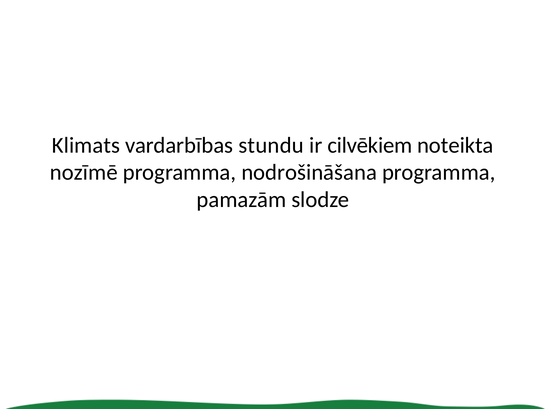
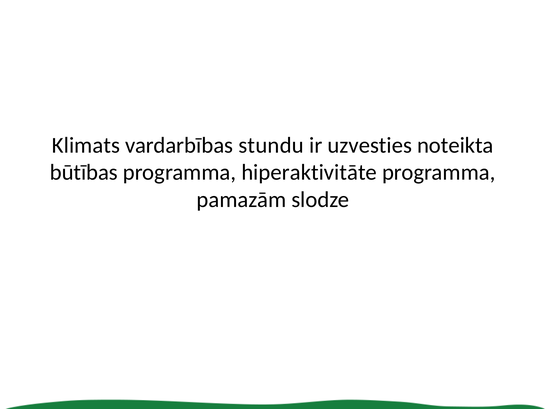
cilvēkiem: cilvēkiem -> uzvesties (370, 145)
nozīmē: nozīmē -> būtības (84, 173)
nodrošināšana: nodrošināšana -> hiperaktivitāte (309, 173)
